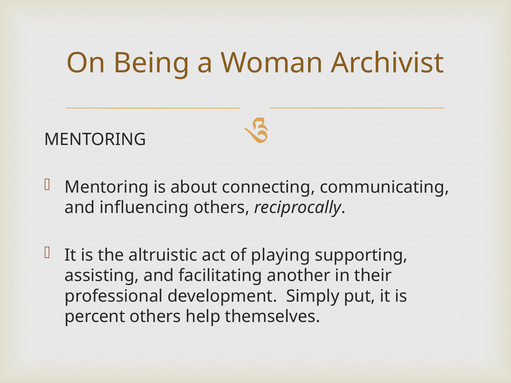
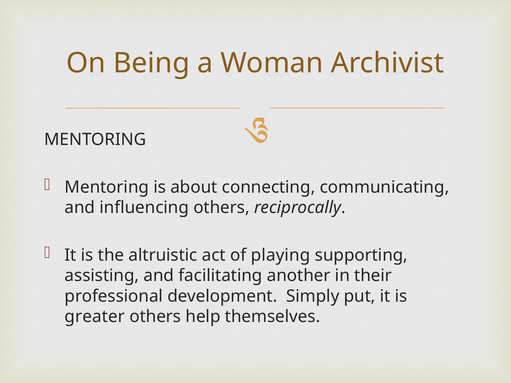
percent: percent -> greater (95, 317)
